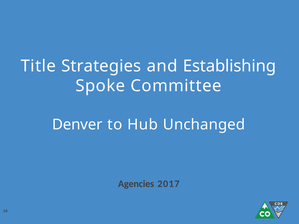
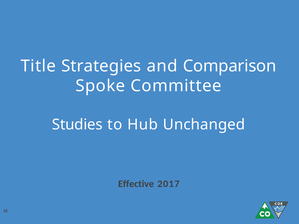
Establishing: Establishing -> Comparison (230, 66)
Denver: Denver -> Studies (77, 125)
Agencies: Agencies -> Effective (136, 184)
